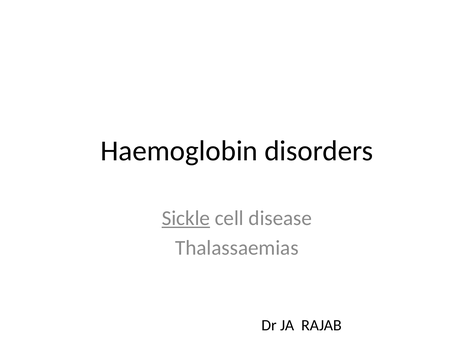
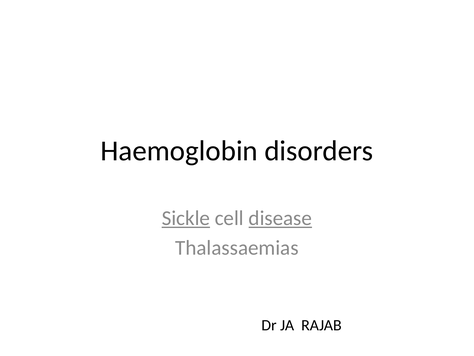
disease underline: none -> present (280, 218)
